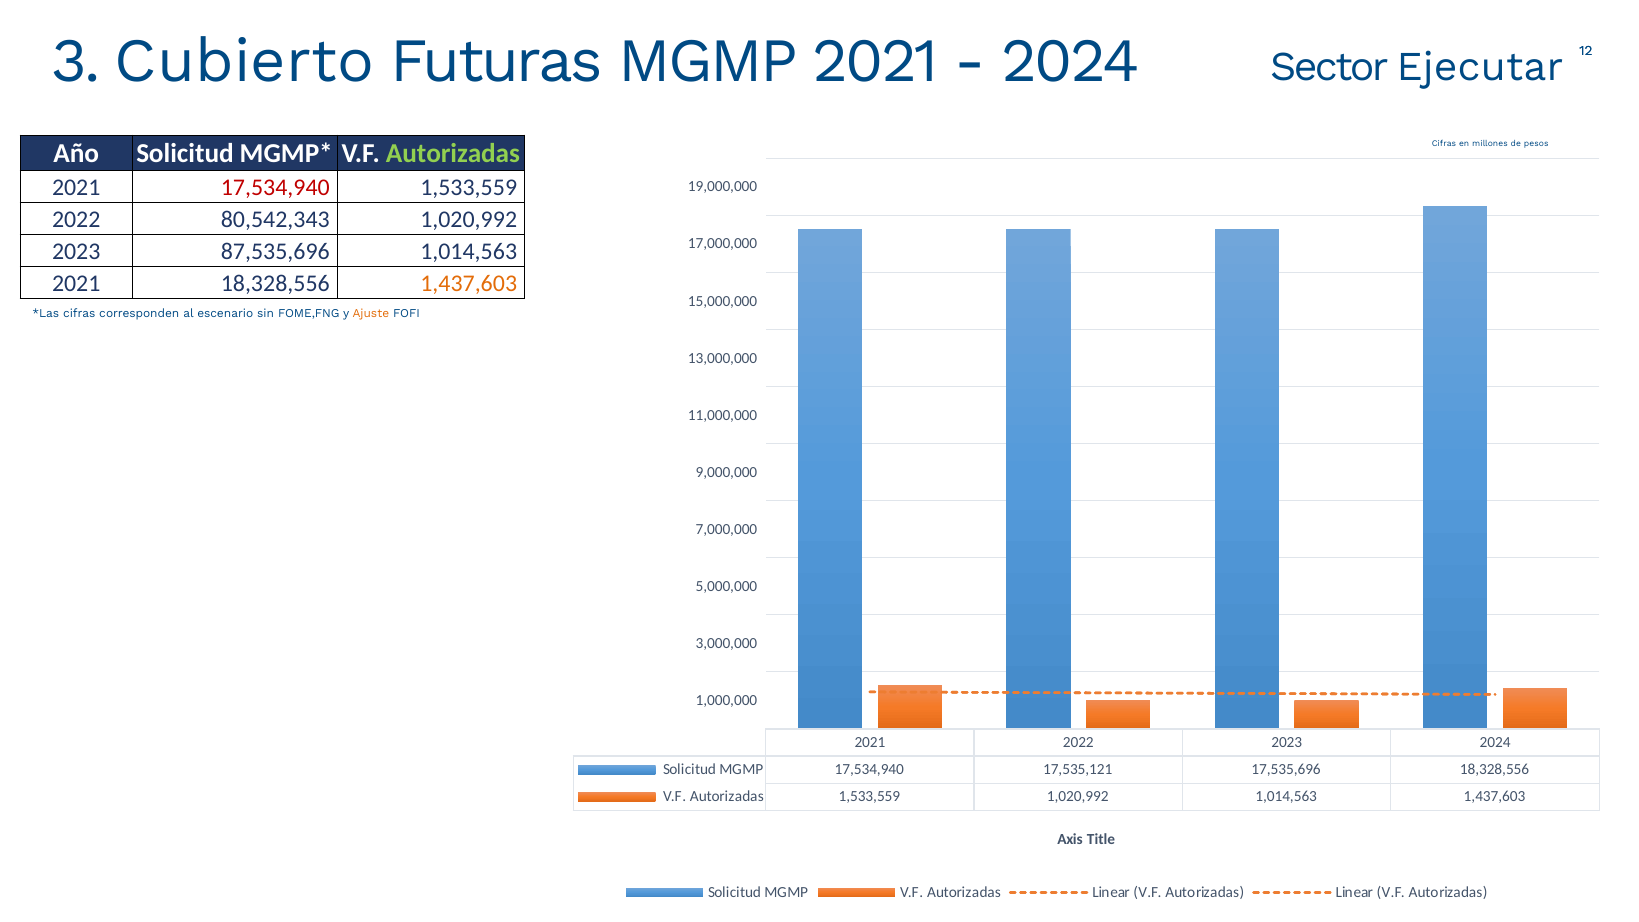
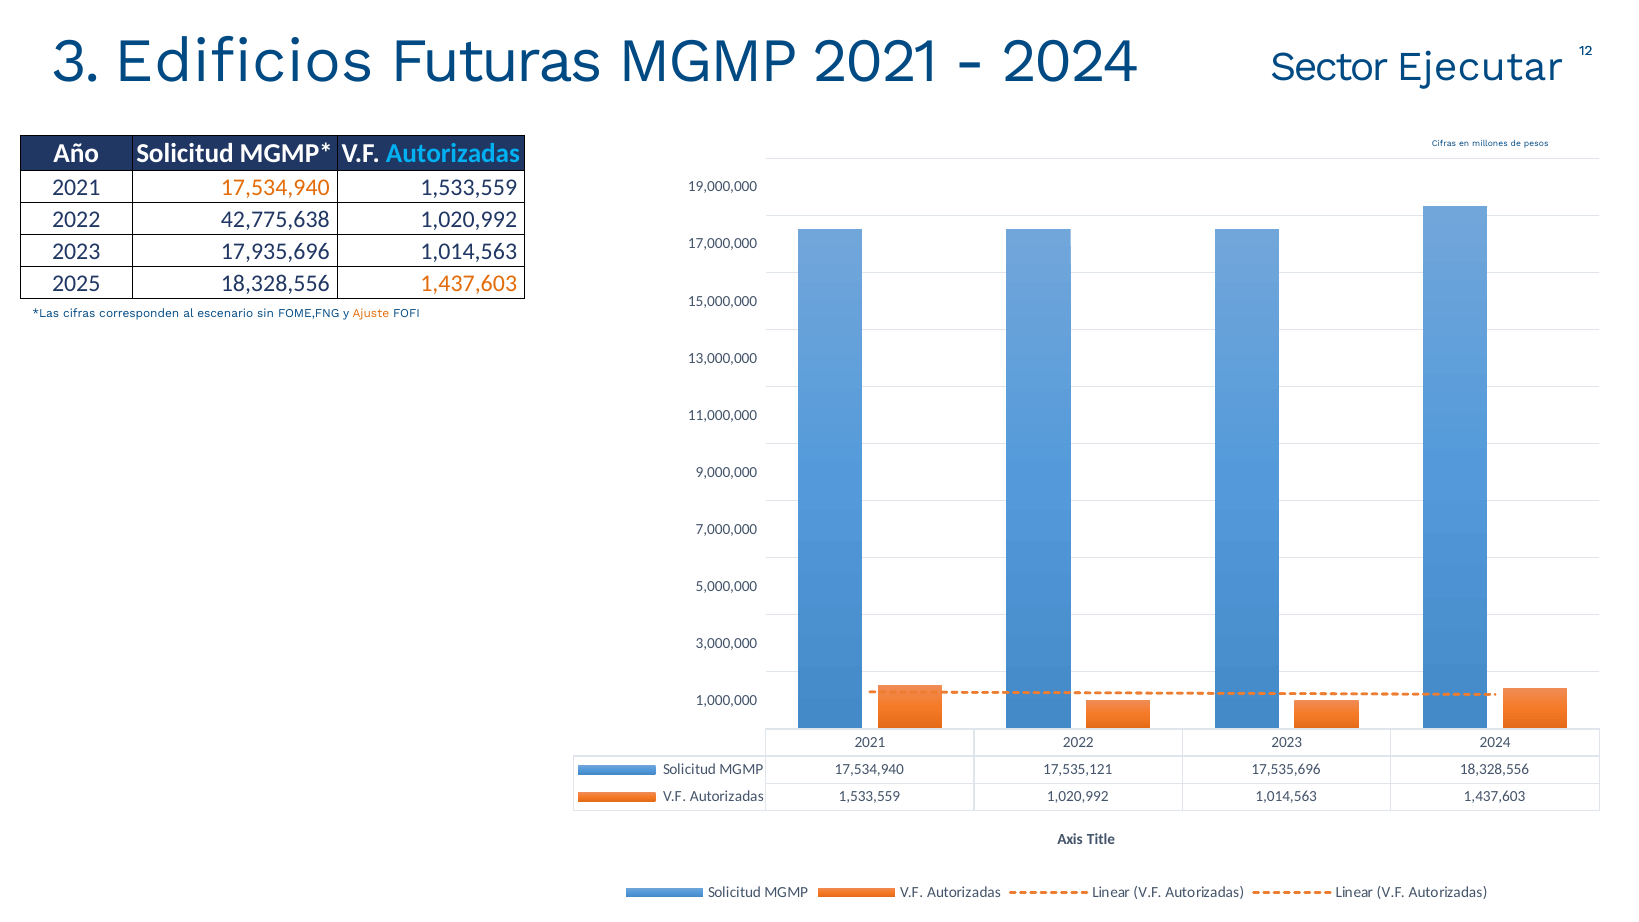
Cubierto: Cubierto -> Edificios (244, 61)
Autorizadas colour: light green -> light blue (453, 153)
17,534,940 colour: red -> orange (275, 187)
80,542,343: 80,542,343 -> 42,775,638 (275, 219)
87,535,696: 87,535,696 -> 17,935,696 (275, 251)
2021: 2021 -> 2025 (76, 283)
